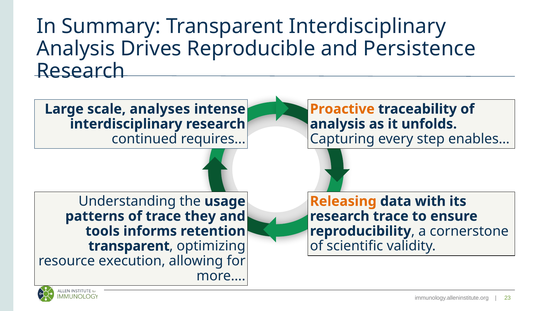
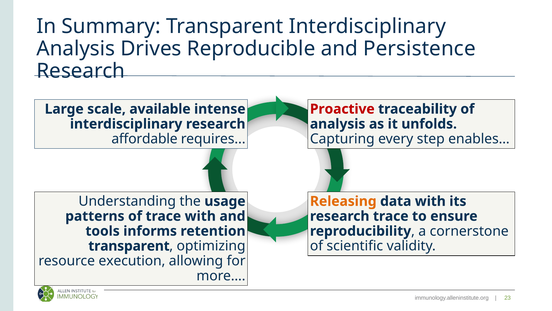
analyses: analyses -> available (160, 109)
Proactive colour: orange -> red (342, 109)
continued: continued -> affordable (145, 139)
trace they: they -> with (200, 216)
